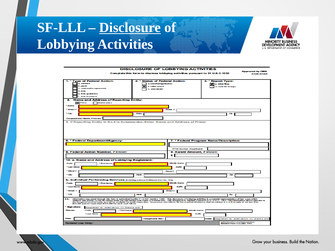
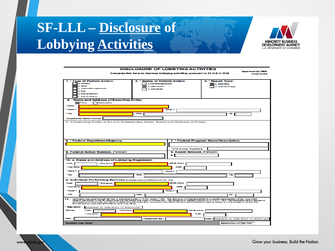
Activities underline: none -> present (125, 44)
